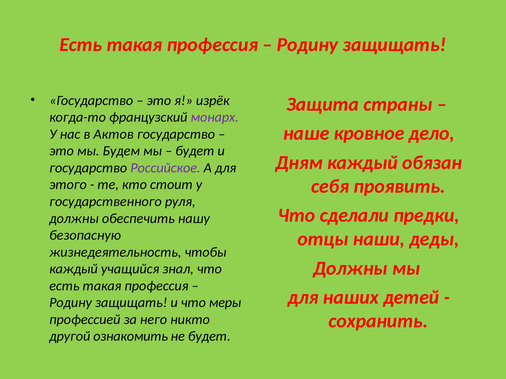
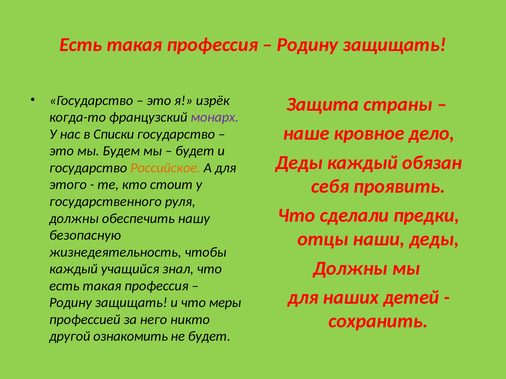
Актов: Актов -> Списки (114, 134)
Дням: Дням -> Деды (299, 163)
Российское colour: purple -> orange (165, 168)
